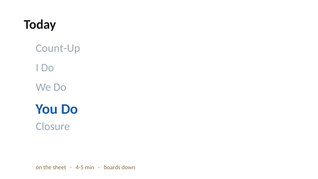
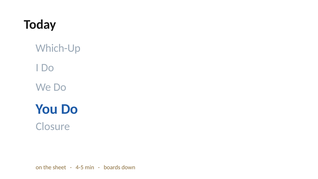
Count-Up: Count-Up -> Which-Up (58, 48)
